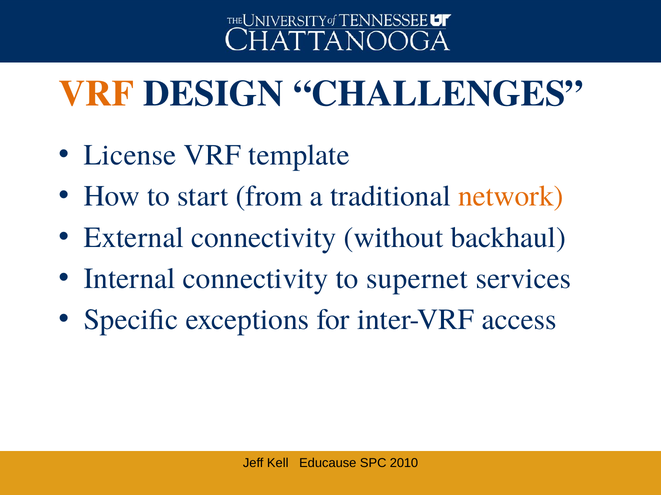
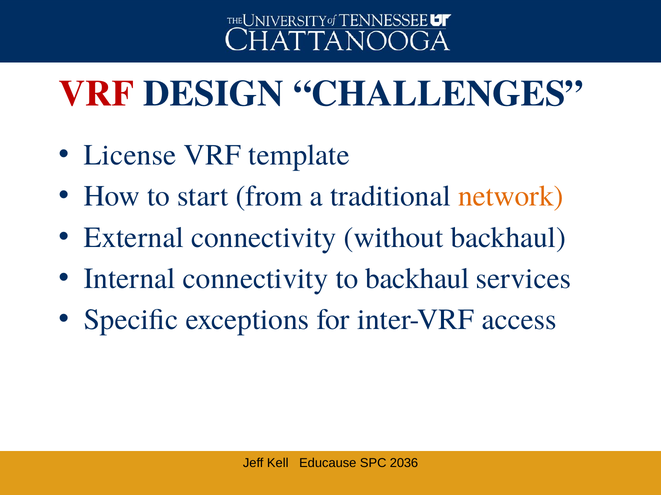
VRF colour: orange -> red (96, 94)
to supernet: supernet -> backhaul (417, 279)
2010: 2010 -> 2036 (404, 464)
